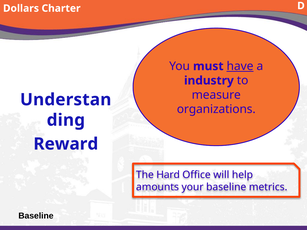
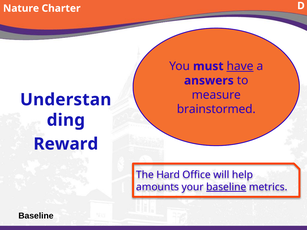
Dollars: Dollars -> Nature (21, 8)
industry: industry -> answers (209, 81)
organizations: organizations -> brainstormed (216, 109)
baseline underline: none -> present (226, 187)
